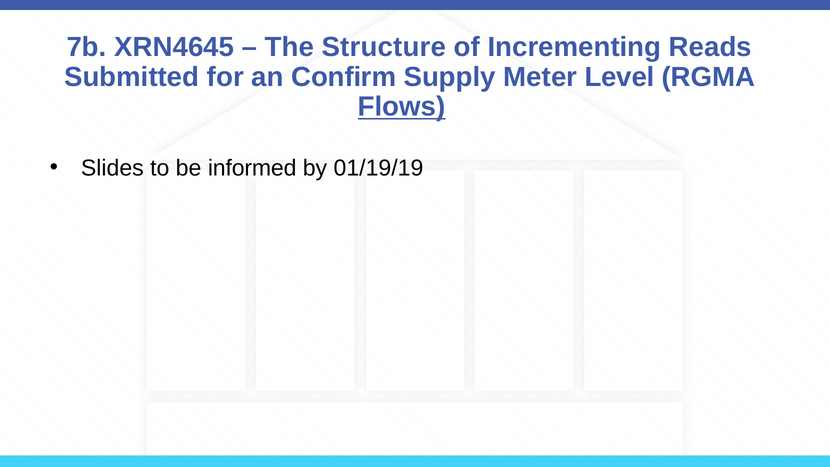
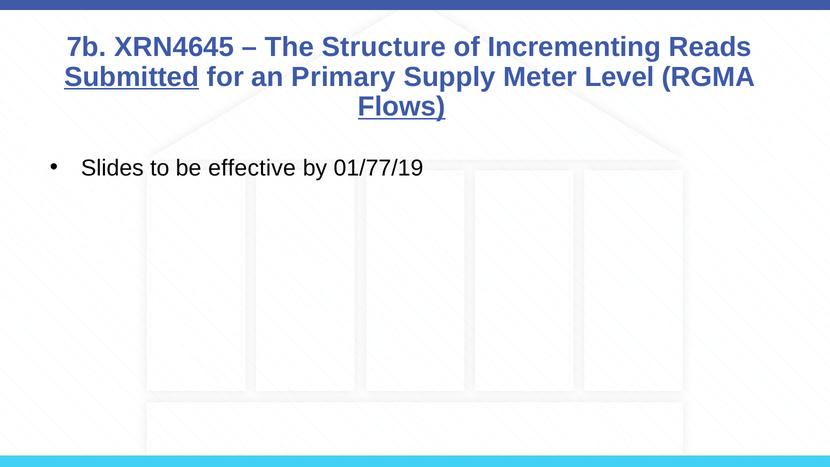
Submitted underline: none -> present (132, 77)
Confirm: Confirm -> Primary (344, 77)
informed: informed -> effective (252, 168)
01/19/19: 01/19/19 -> 01/77/19 (378, 168)
